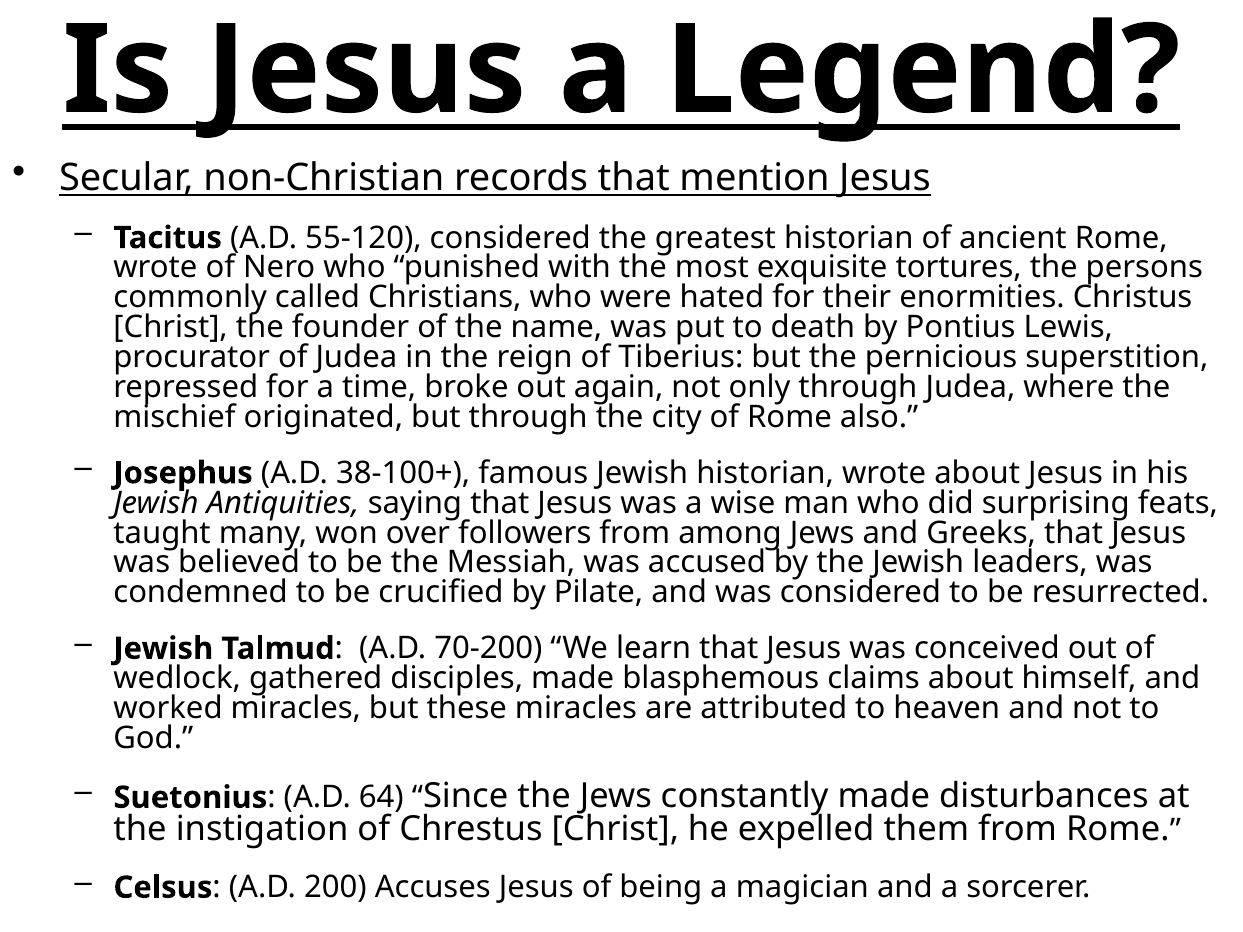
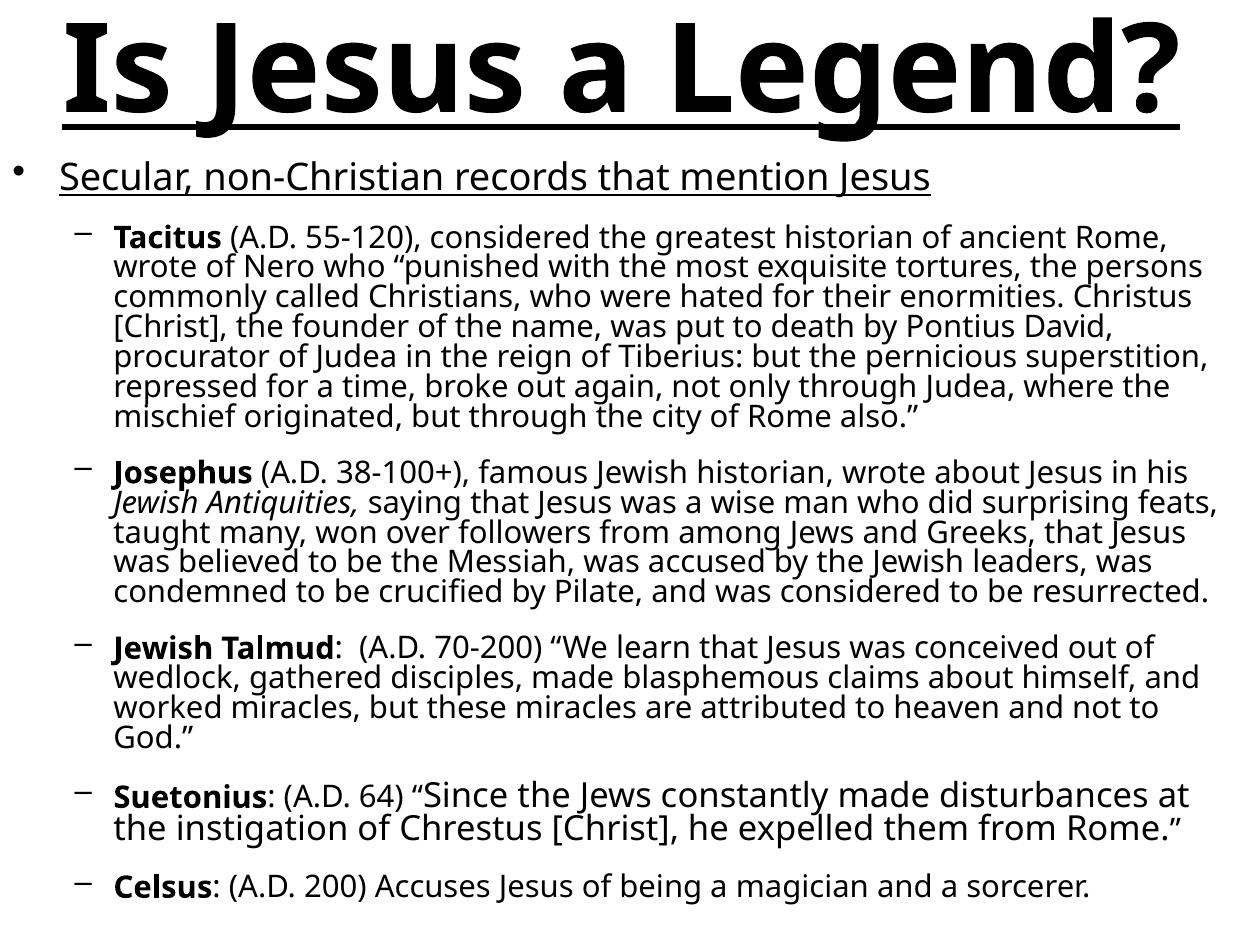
Lewis: Lewis -> David (1068, 328)
